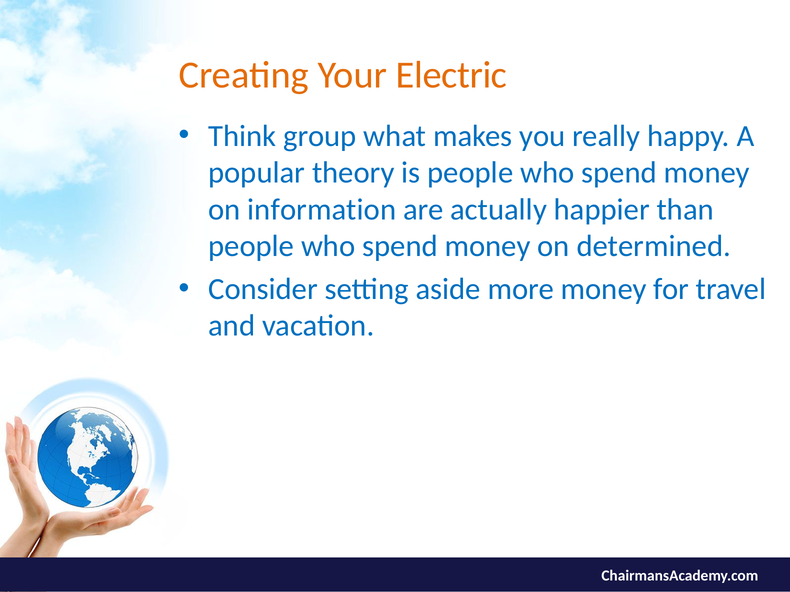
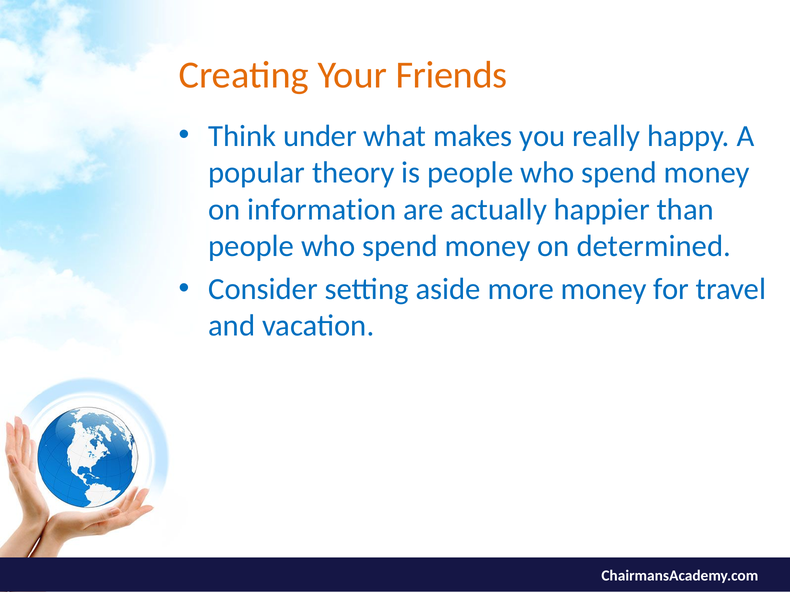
Electric: Electric -> Friends (452, 75)
group: group -> under (320, 136)
